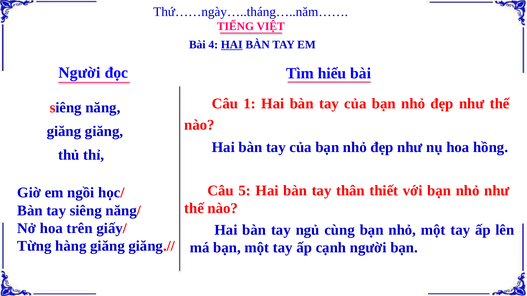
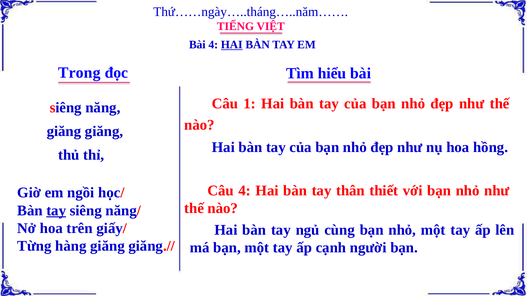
Người: Người -> Trong (79, 73)
Câu 5: 5 -> 4 (245, 191)
tay underline: none -> present (56, 211)
